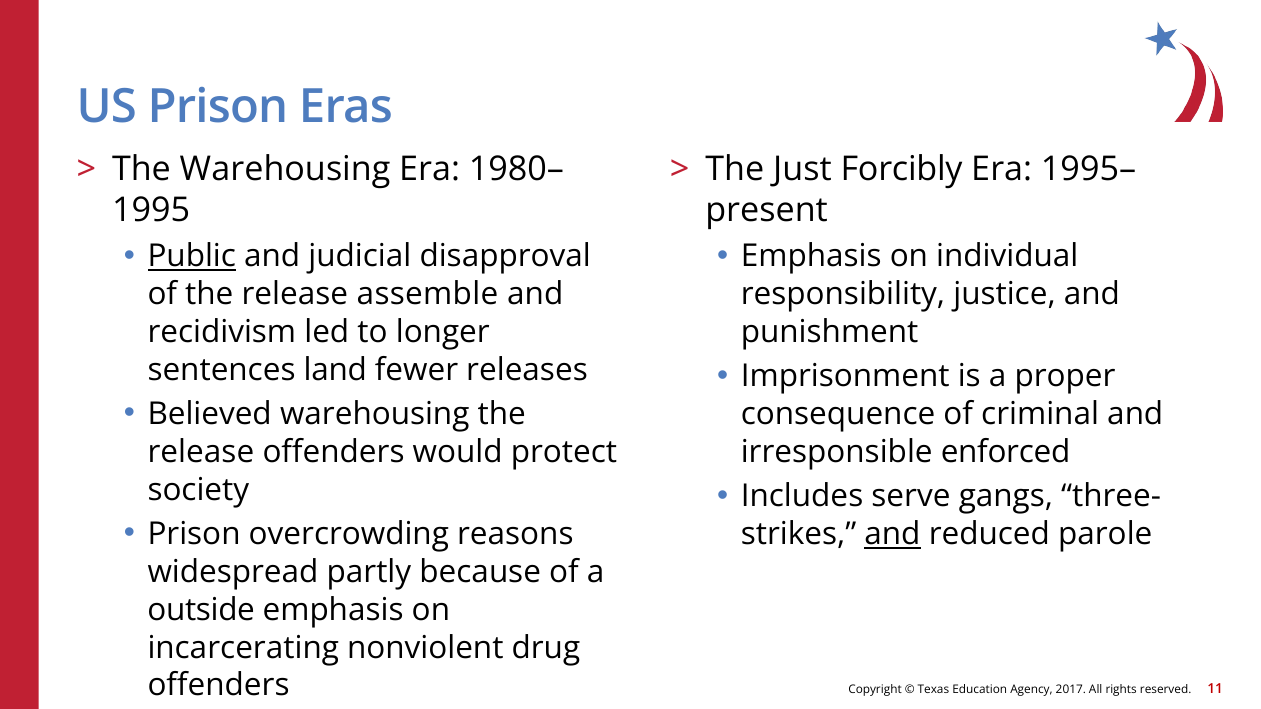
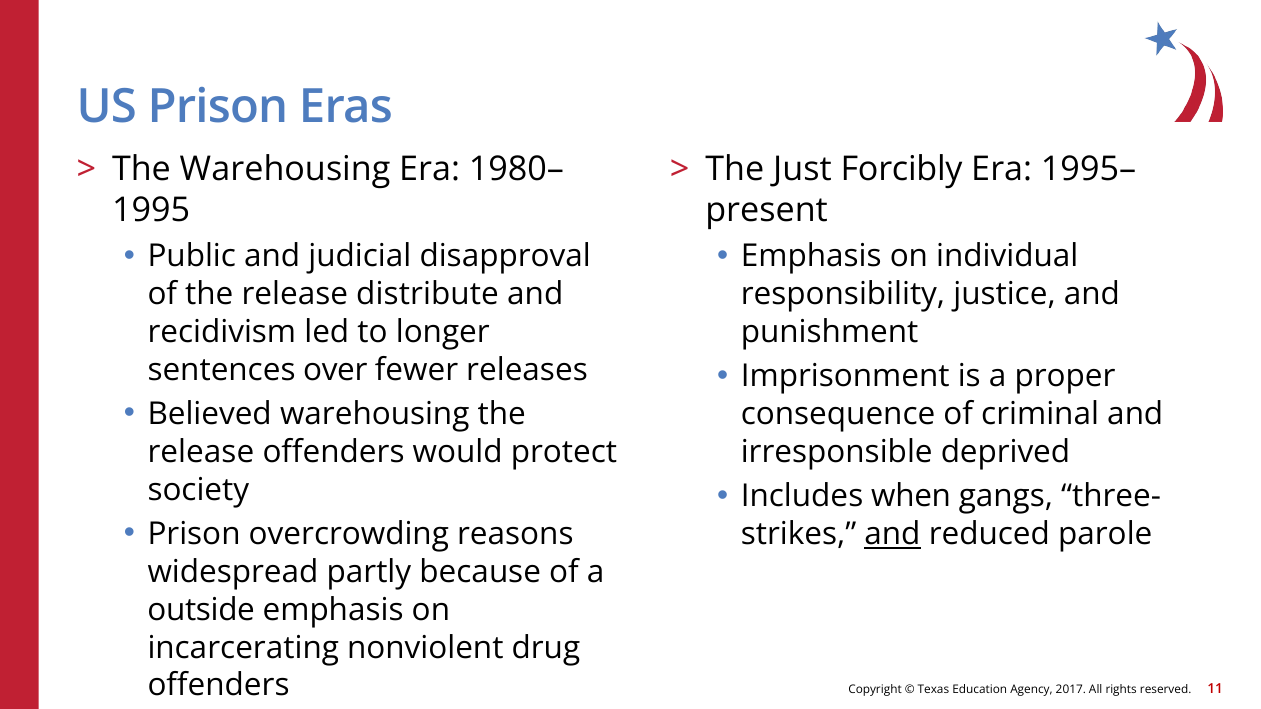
Public underline: present -> none (192, 257)
assemble: assemble -> distribute (428, 294)
land: land -> over (335, 370)
enforced: enforced -> deprived (1005, 452)
serve: serve -> when (911, 497)
